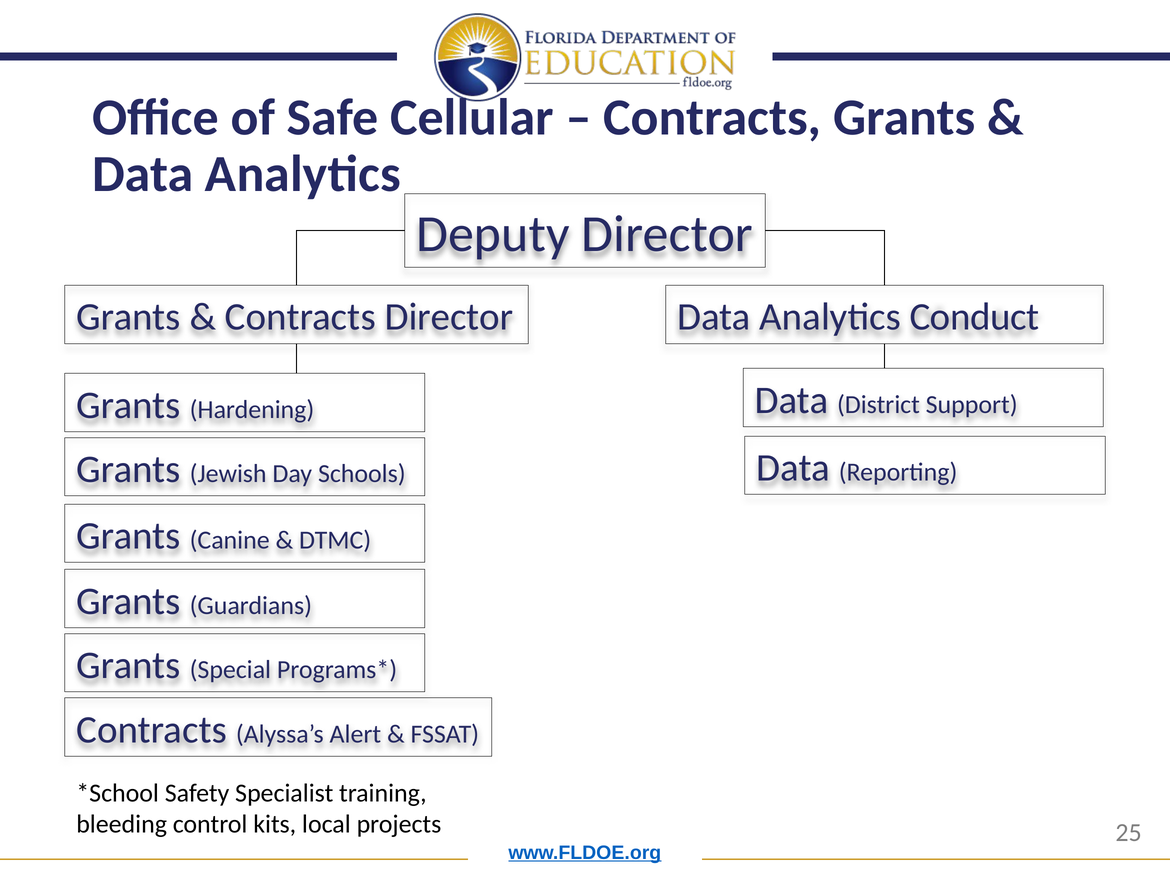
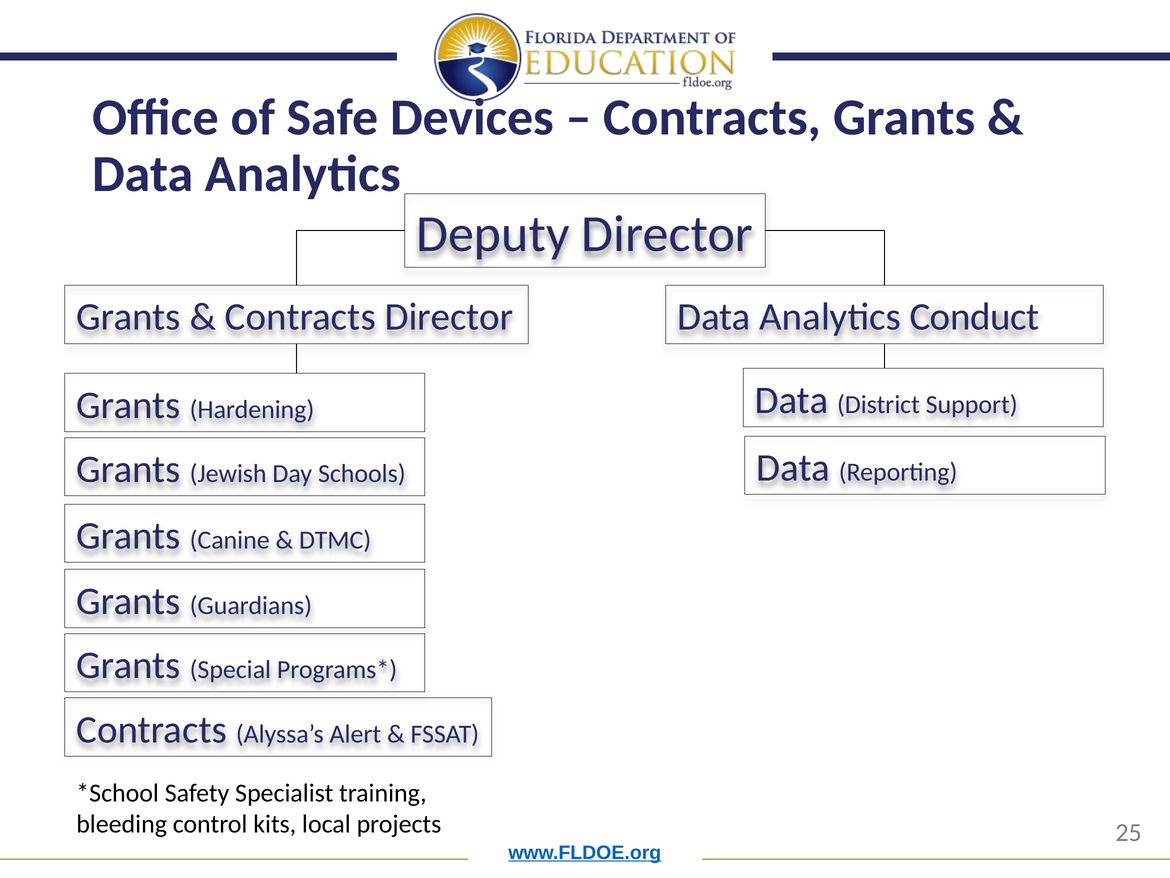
Cellular: Cellular -> Devices (472, 118)
